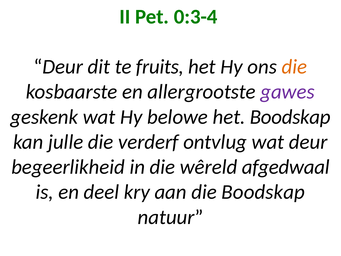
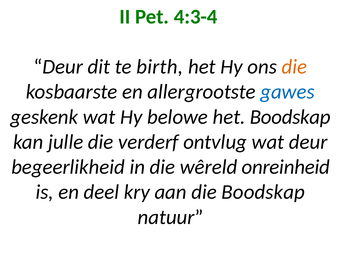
0:3-4: 0:3-4 -> 4:3-4 (196, 17)
fruits: fruits -> birth (160, 67)
gawes colour: purple -> blue (287, 92)
afgedwaal: afgedwaal -> onreinheid (286, 167)
